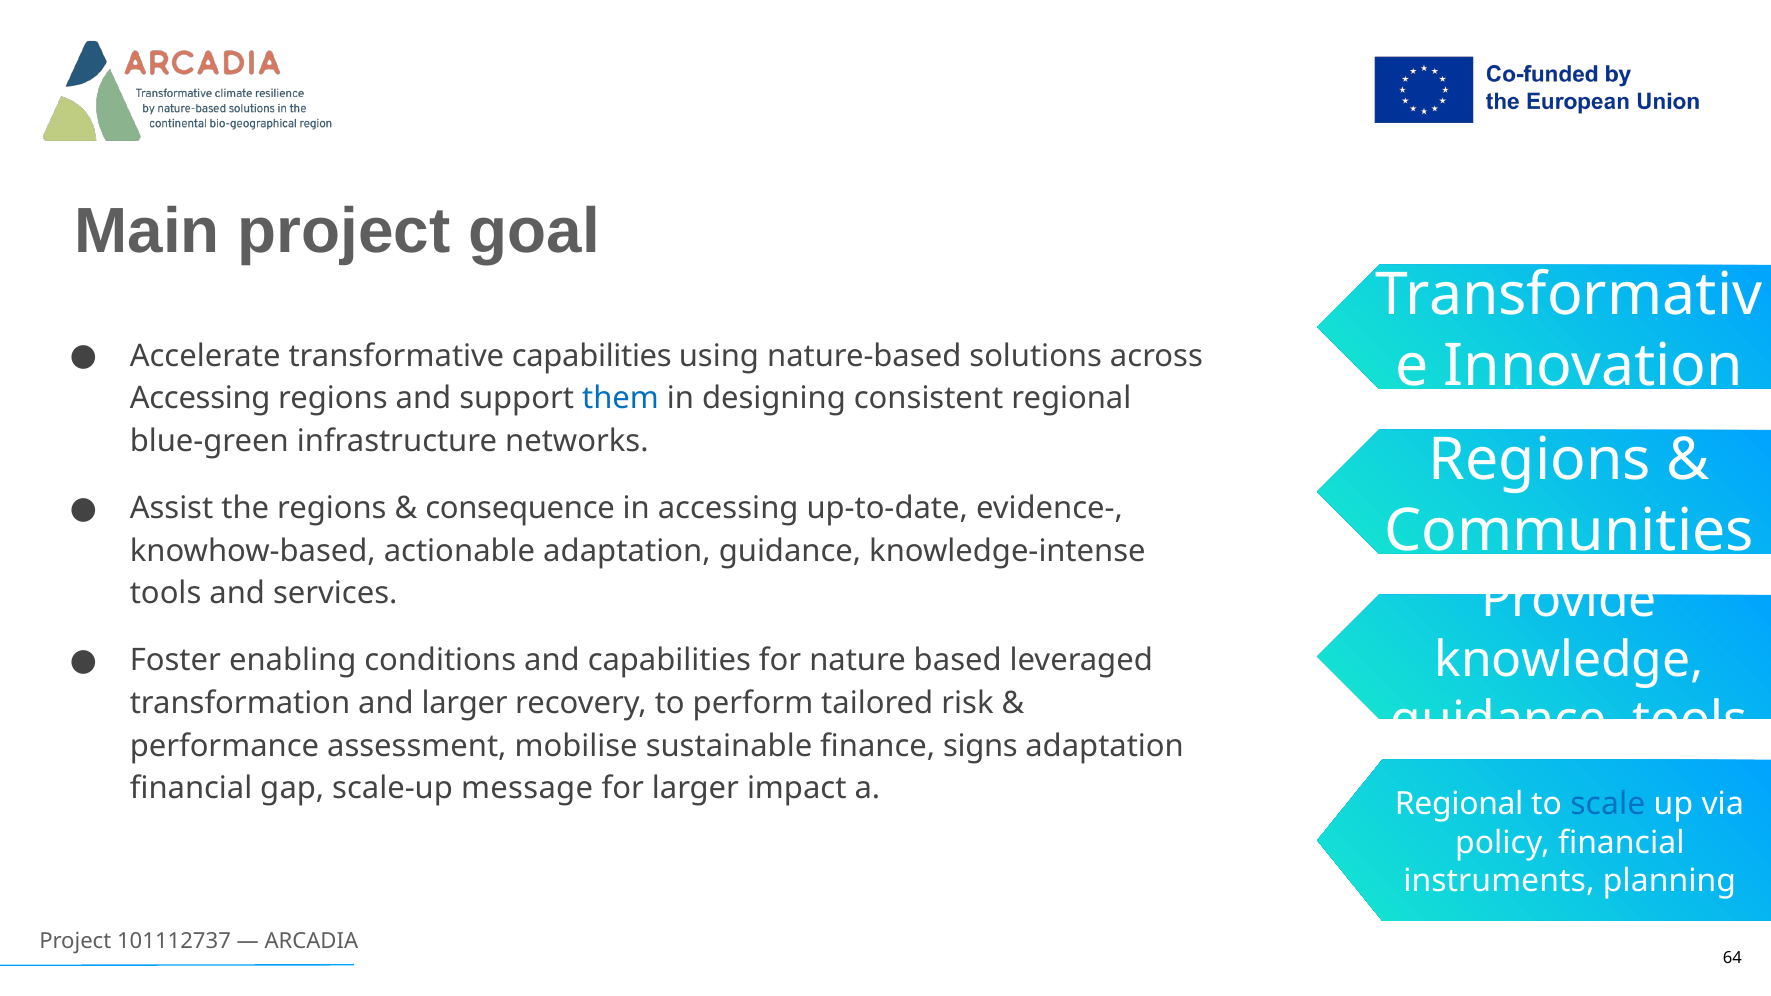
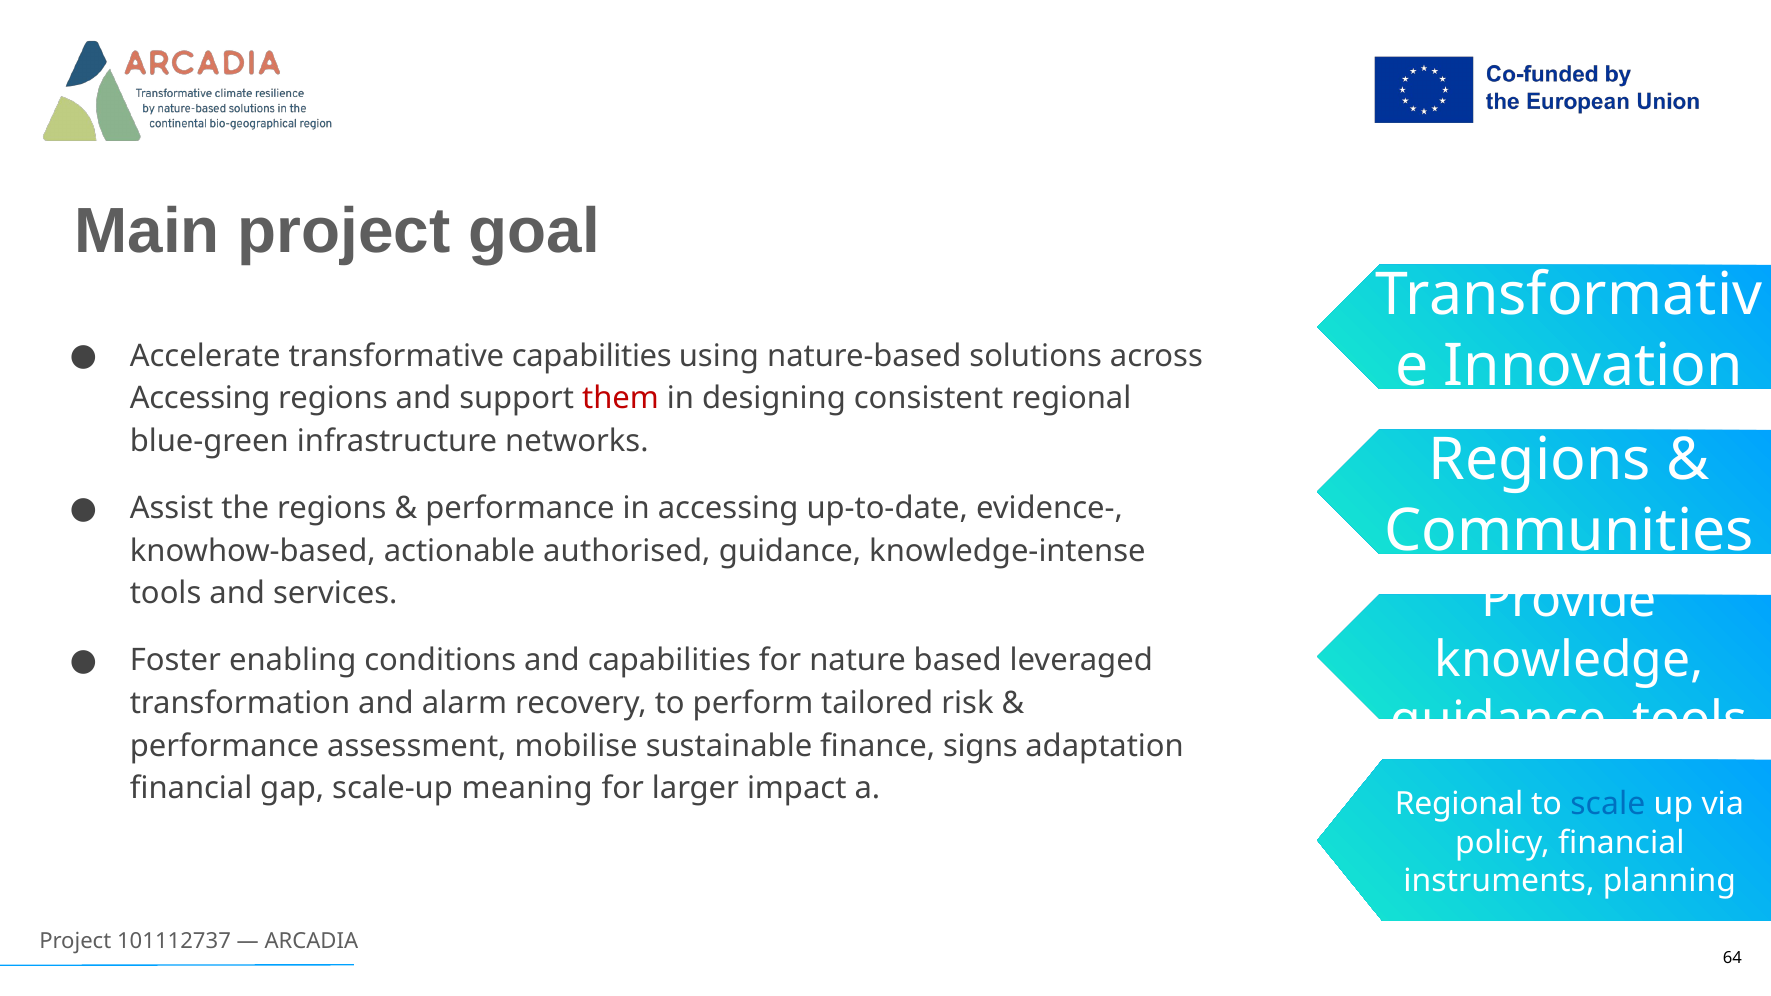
them colour: blue -> red (621, 398)
consequence: consequence -> performance (520, 508)
actionable adaptation: adaptation -> authorised (627, 551)
and larger: larger -> alarm (464, 703)
message: message -> meaning (527, 789)
